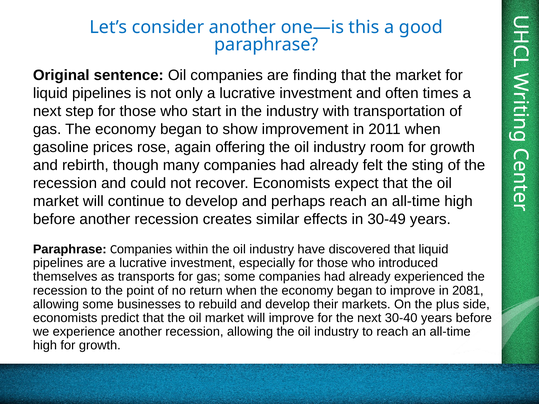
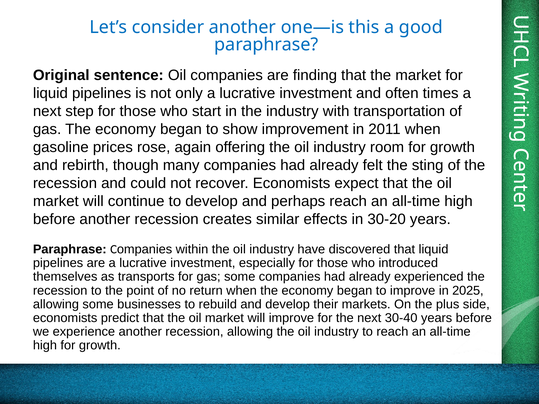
30-49: 30-49 -> 30-20 (387, 219)
2081: 2081 -> 2025 (468, 291)
